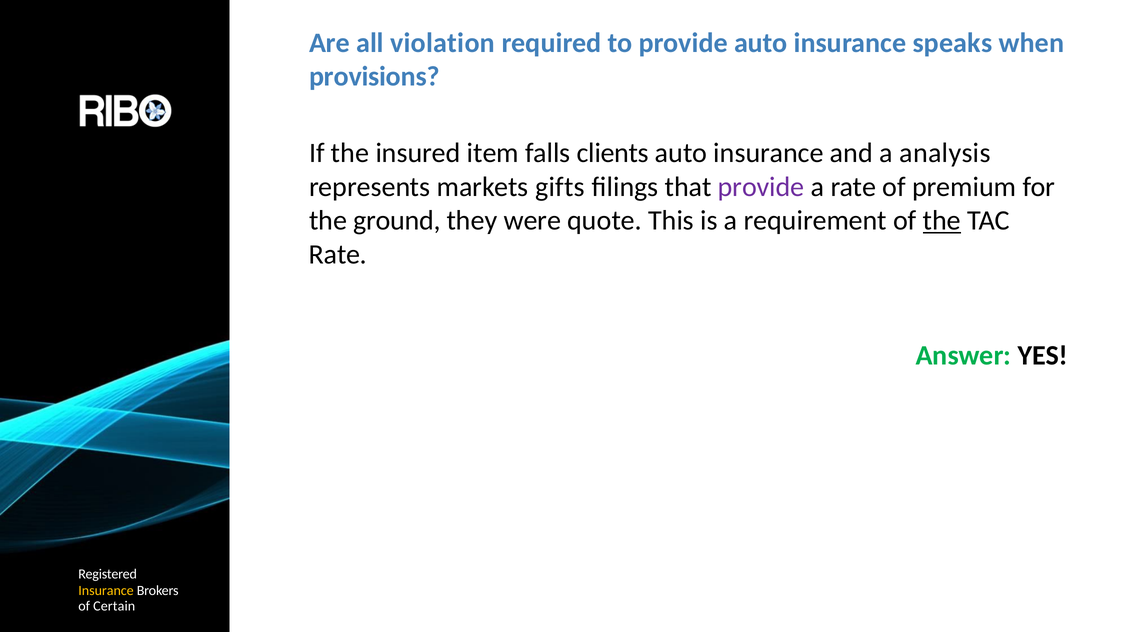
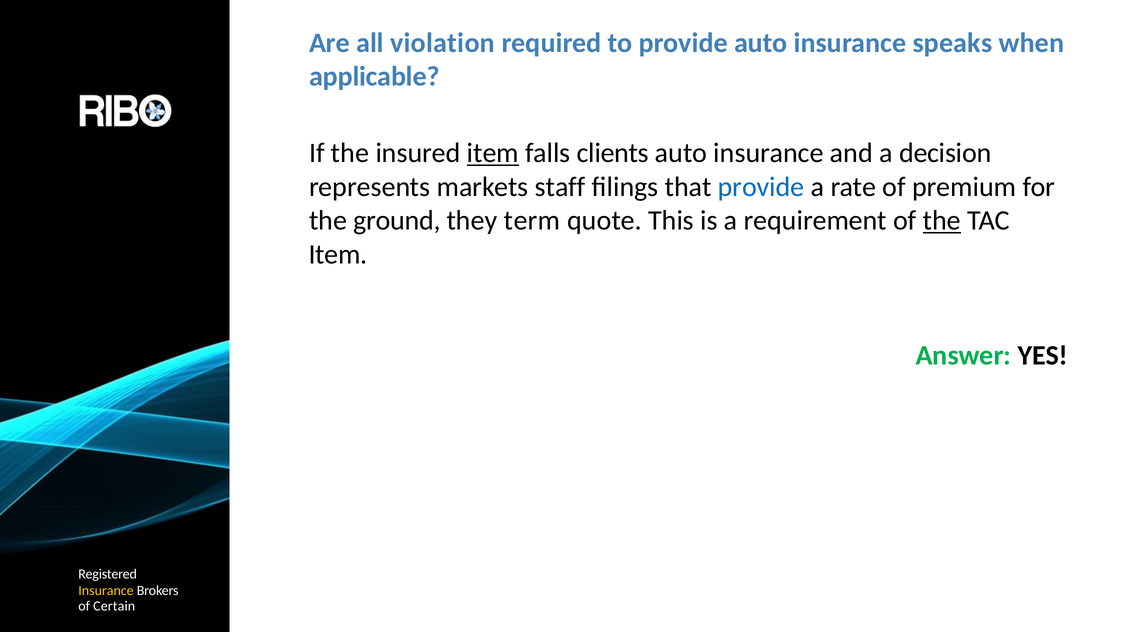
provisions: provisions -> applicable (374, 77)
item underline: none -> present (493, 153)
analysis: analysis -> decision (945, 153)
gifts: gifts -> staff (560, 187)
provide colour: purple -> blue (761, 187)
were: were -> term (532, 221)
Rate: Rate -> Item (338, 254)
